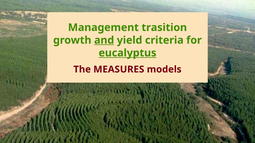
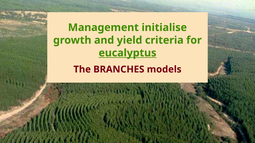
trasition: trasition -> initialise (164, 28)
and underline: present -> none (104, 40)
MEASURES: MEASURES -> BRANCHES (119, 70)
